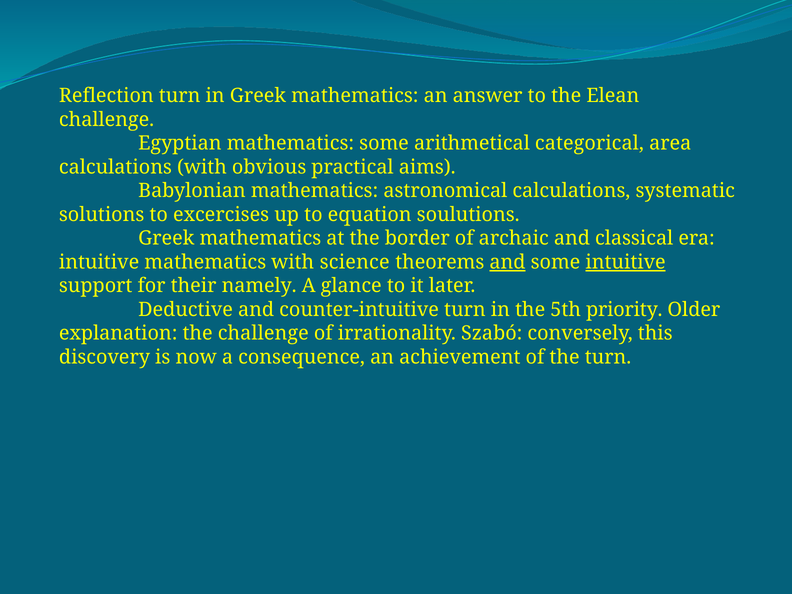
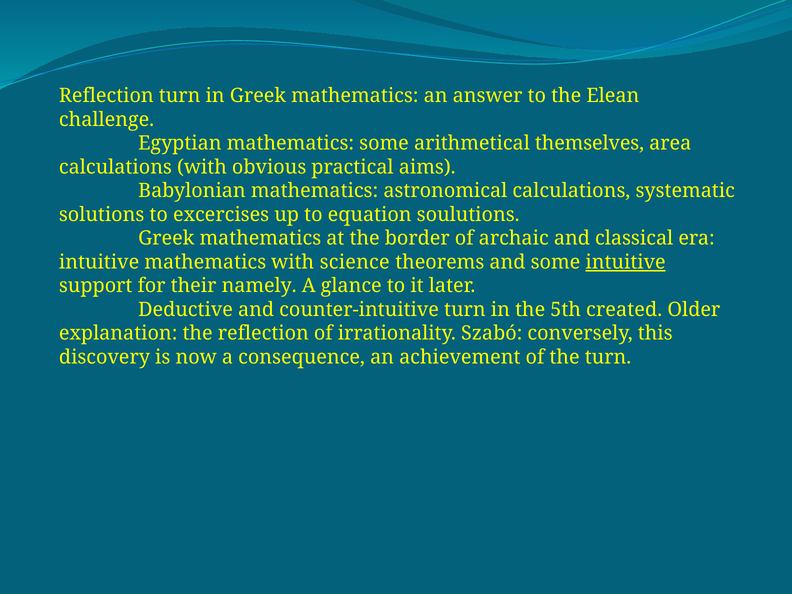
categorical: categorical -> themselves (590, 143)
and underline: present -> none (507, 262)
priority: priority -> created (624, 310)
the challenge: challenge -> reflection (263, 333)
